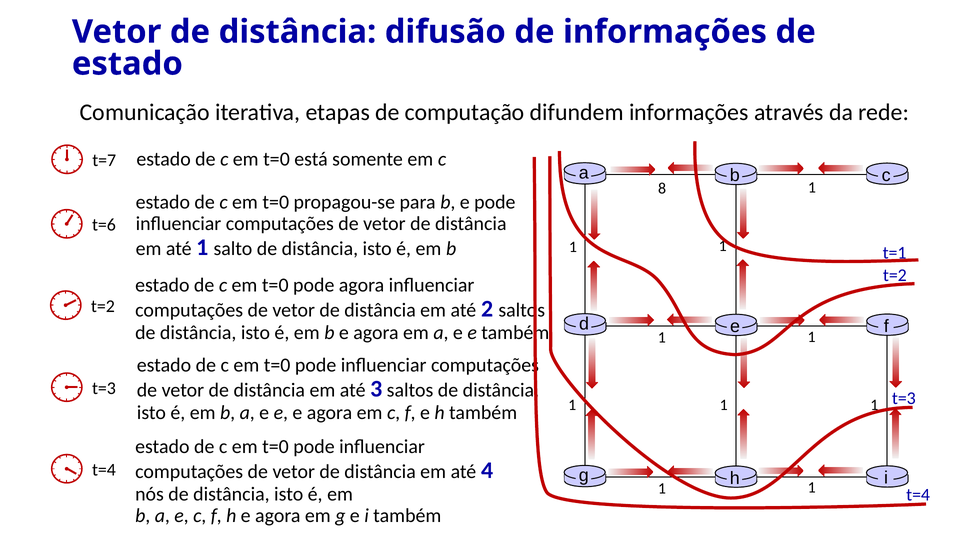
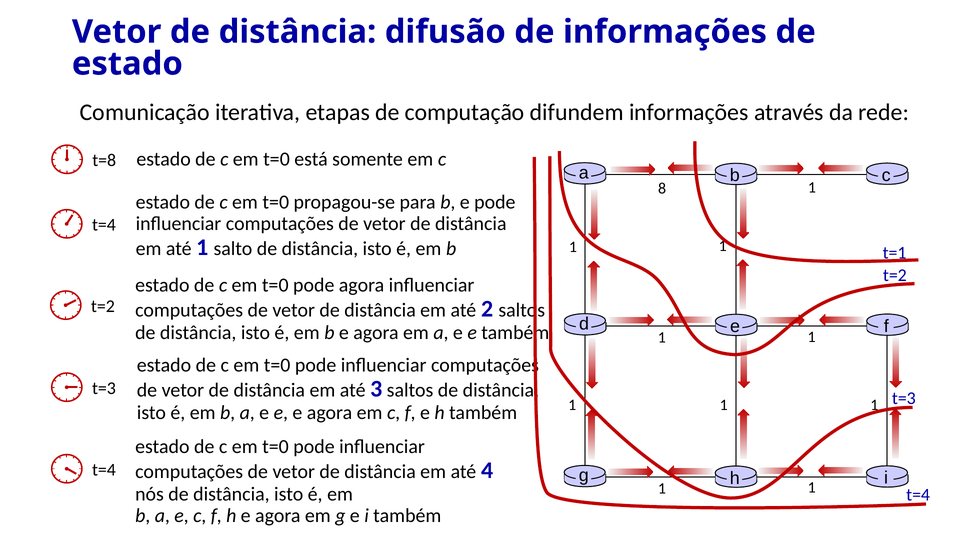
t=7: t=7 -> t=8 (104, 160)
t=6: t=6 -> t=4 (104, 225)
